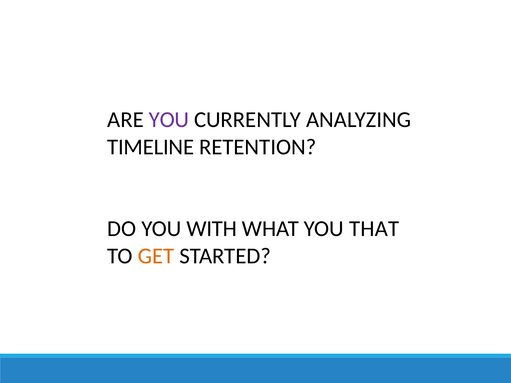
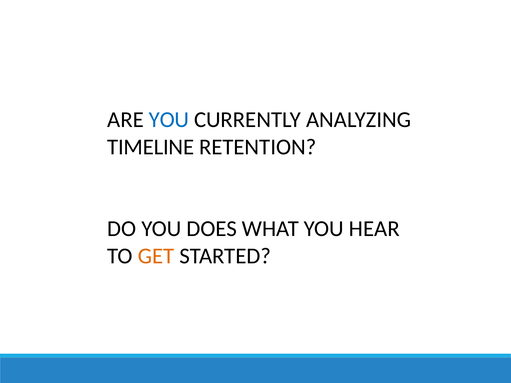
YOU colour: purple -> blue (169, 120)
WITH: WITH -> DOES (212, 229)
THAT: THAT -> HEAR (374, 229)
